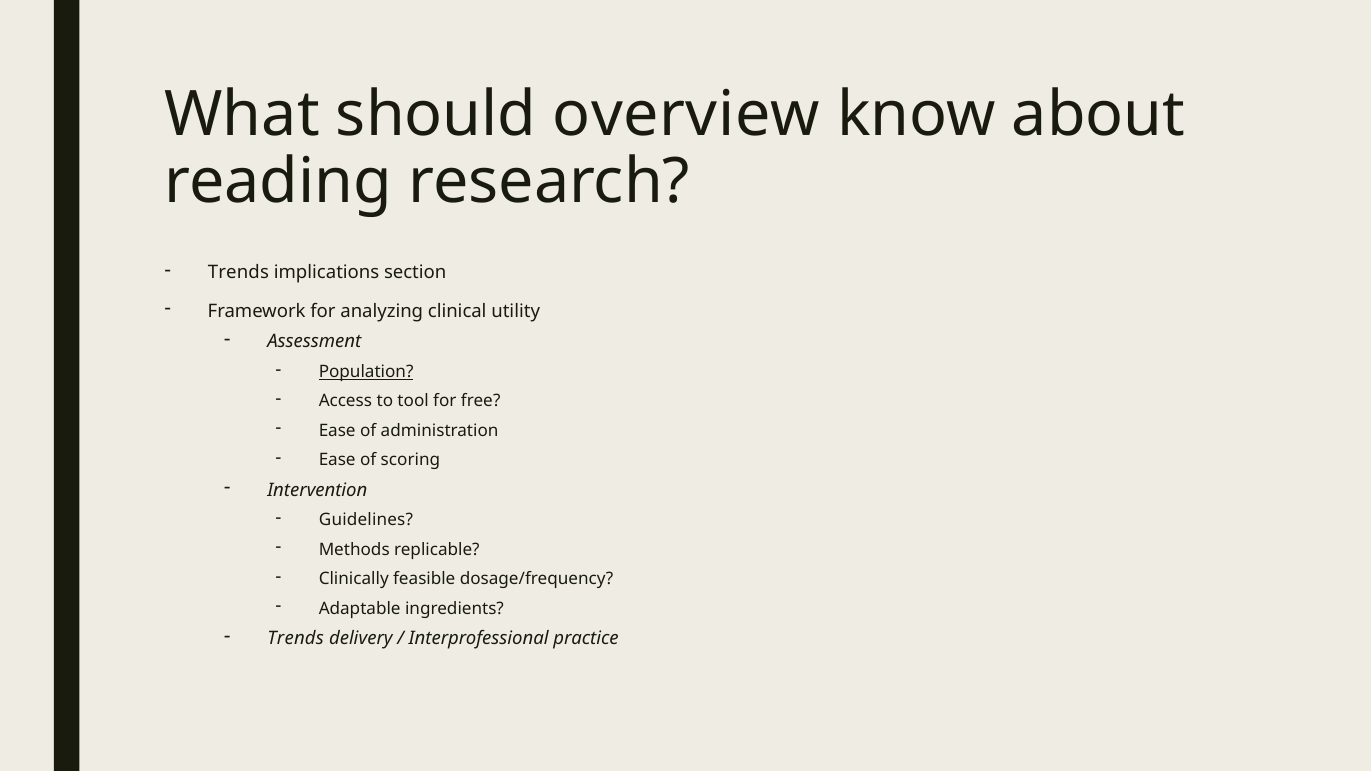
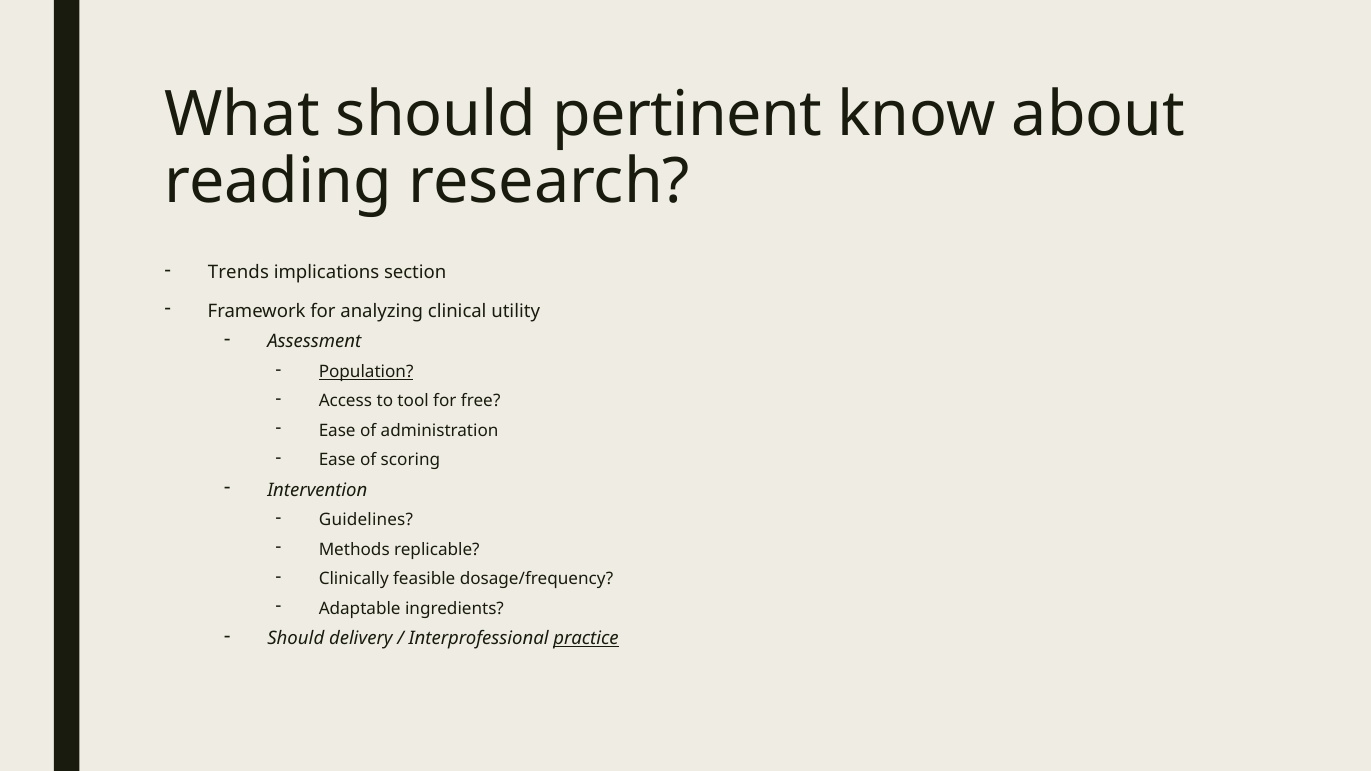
overview: overview -> pertinent (687, 115)
Trends: Trends -> Should (296, 639)
practice underline: none -> present (586, 639)
